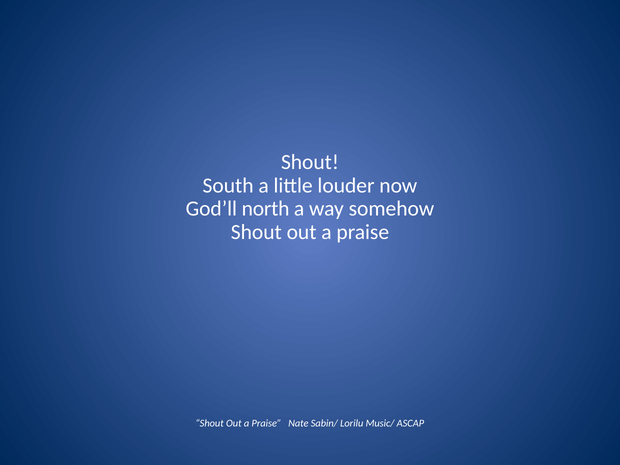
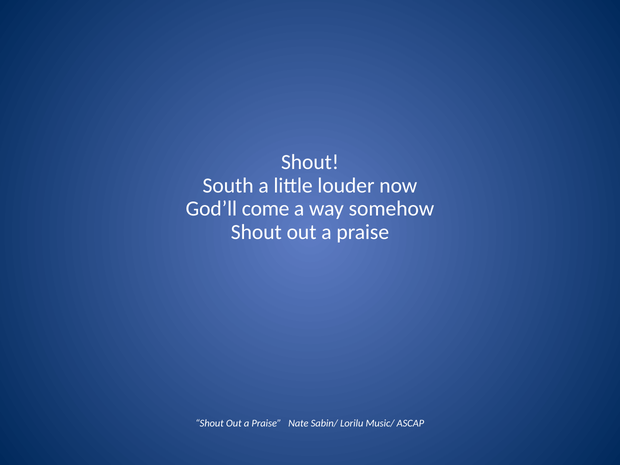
north: north -> come (266, 209)
